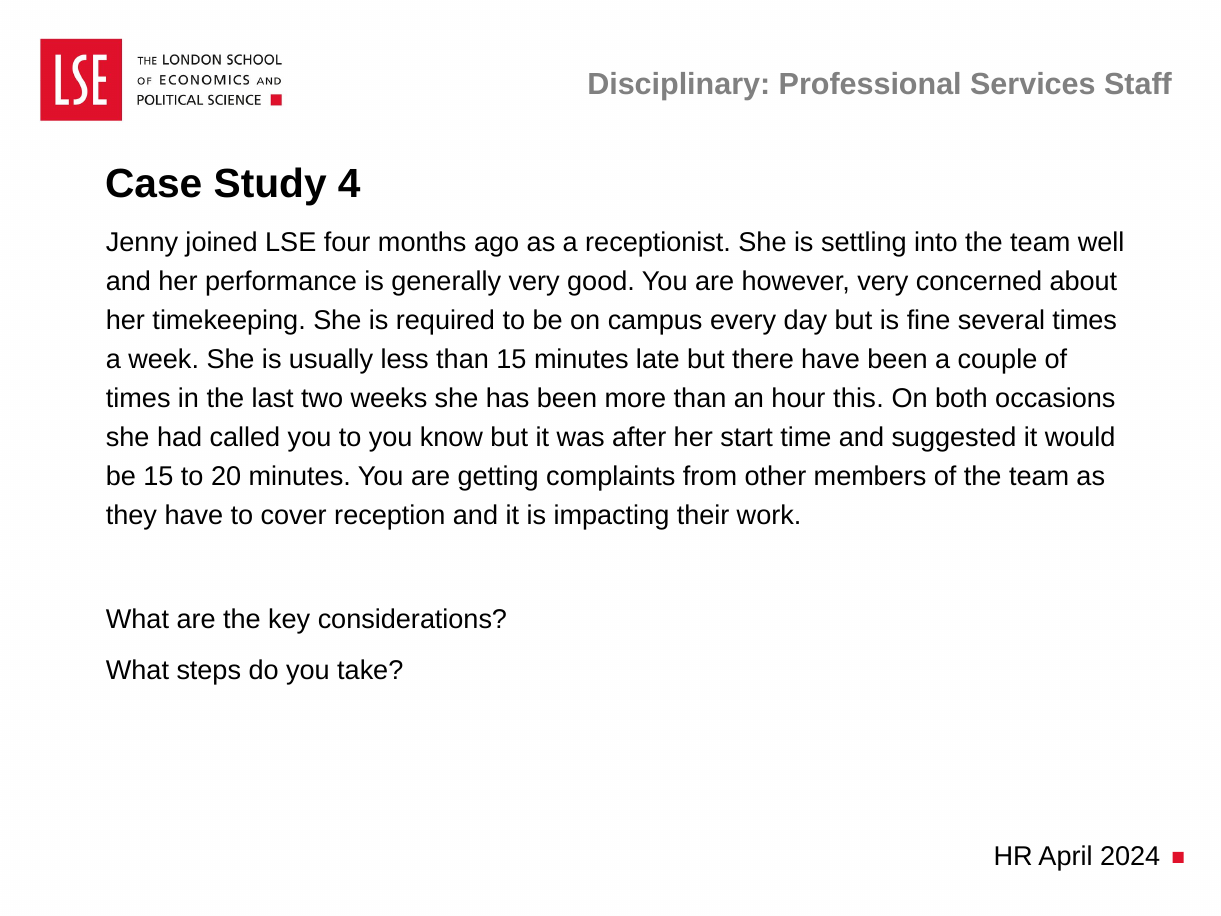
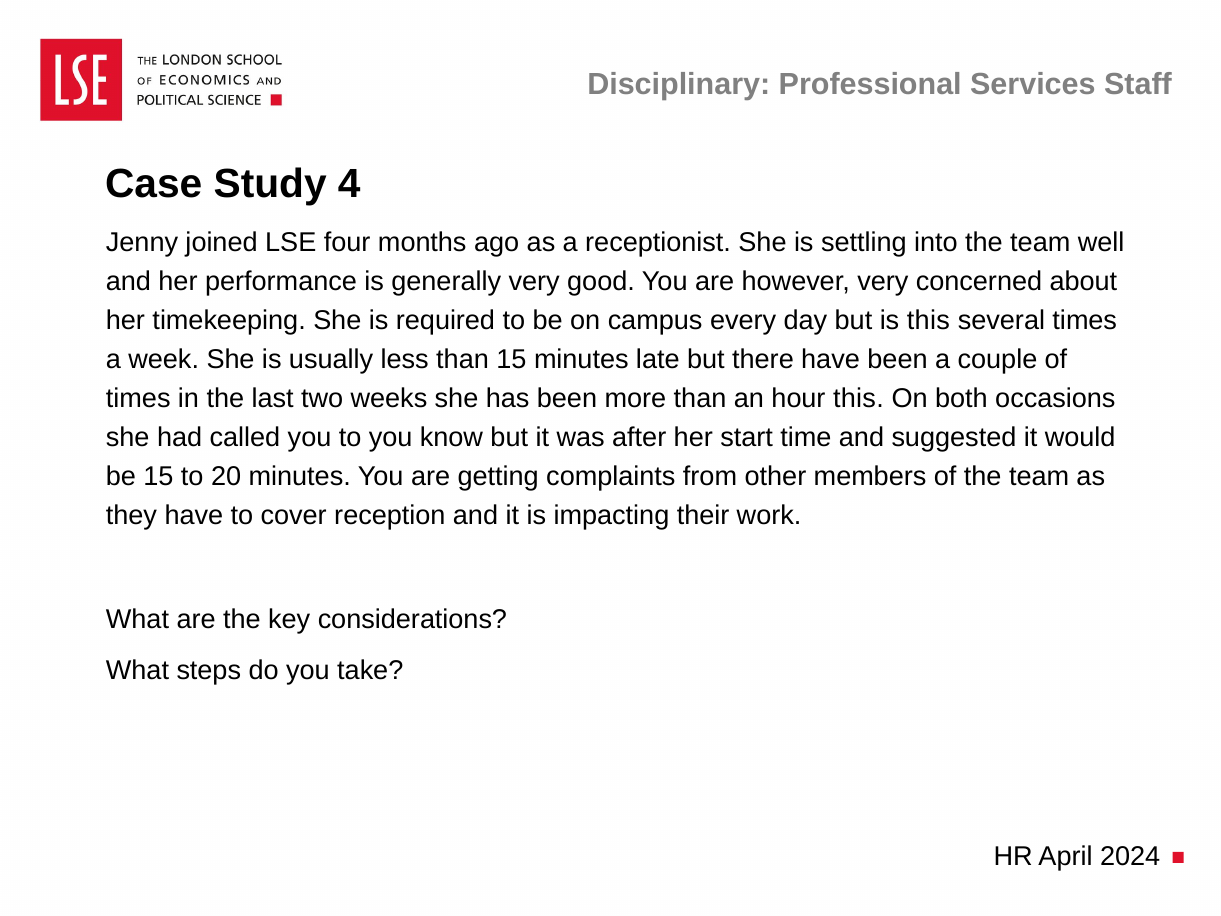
is fine: fine -> this (928, 321)
